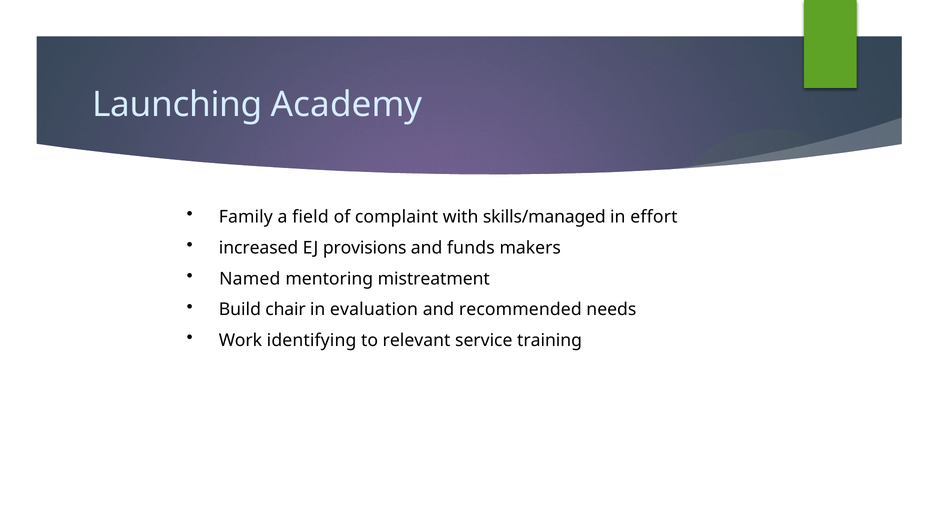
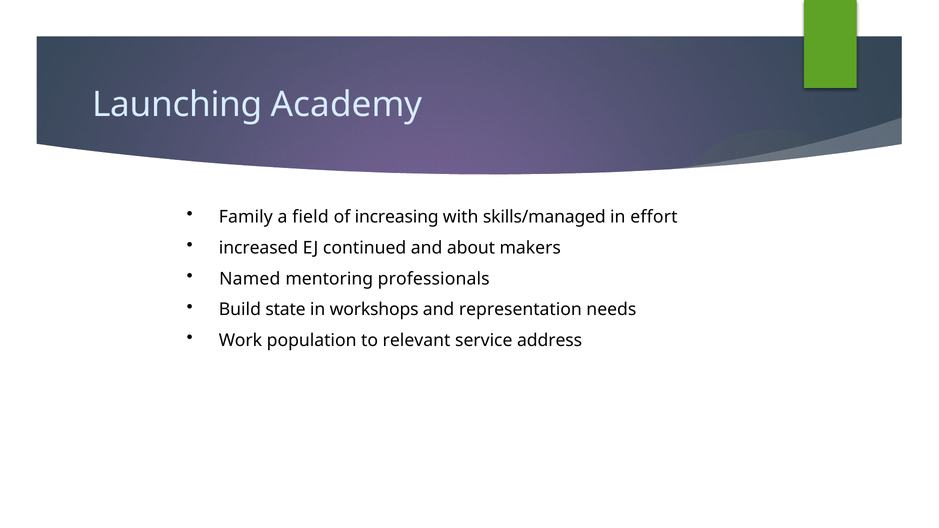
complaint: complaint -> increasing (397, 217)
provisions: provisions -> continued (365, 248)
funds: funds -> about (471, 248)
mistreatment: mistreatment -> professionals (434, 279)
chair: chair -> state (286, 310)
evaluation: evaluation -> workshops (374, 310)
recommended: recommended -> representation (520, 310)
identifying: identifying -> population (312, 341)
training: training -> address (550, 341)
